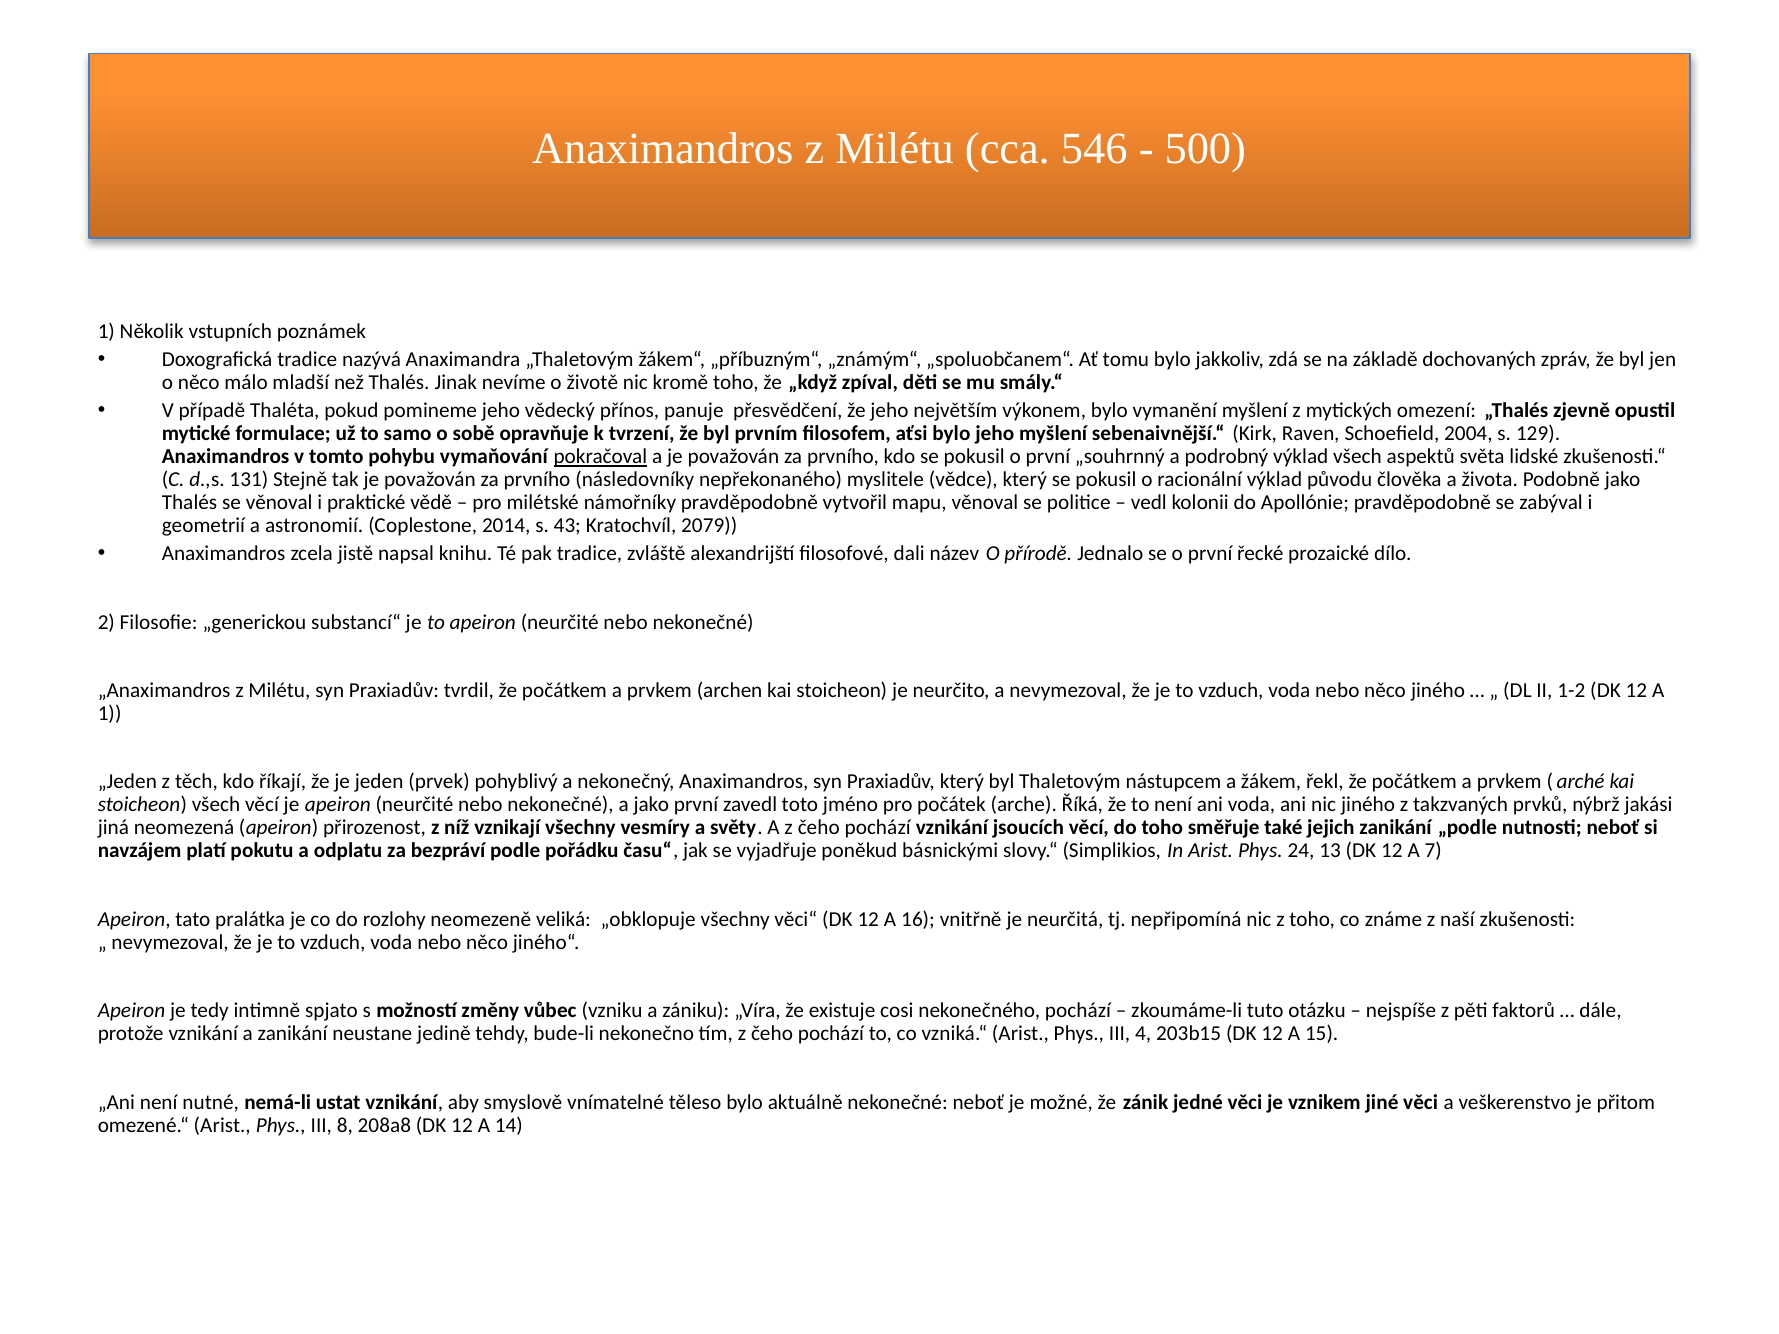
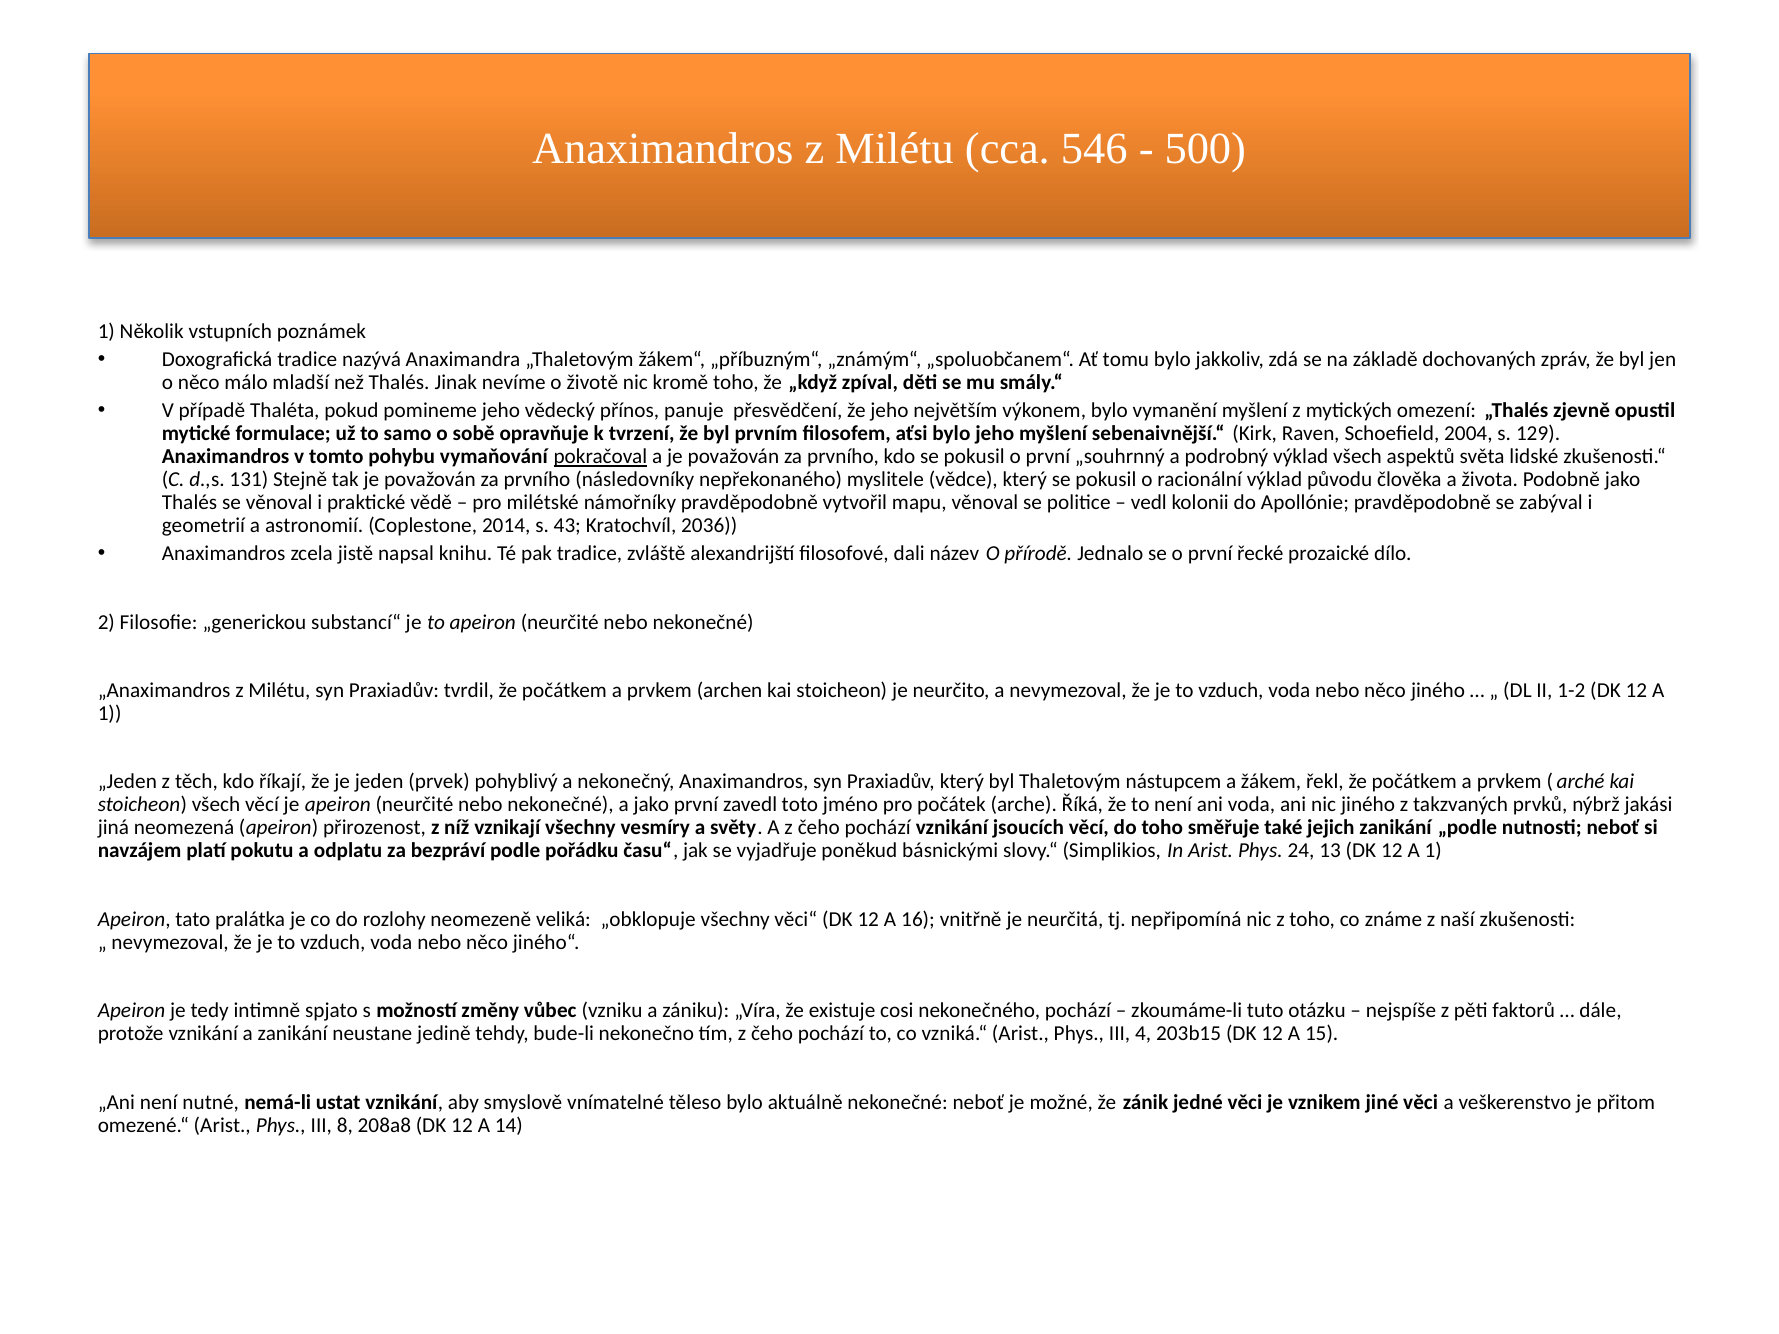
2079: 2079 -> 2036 (709, 526)
7: 7 -> 1 (1433, 851)
